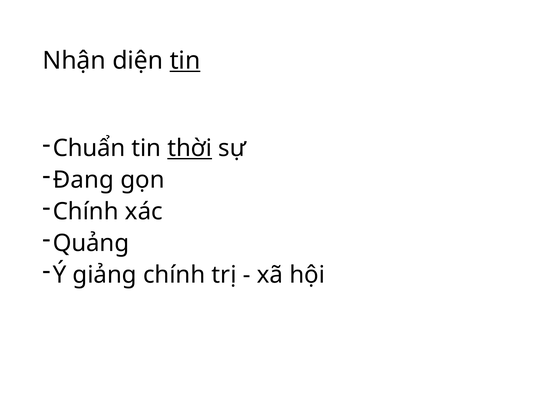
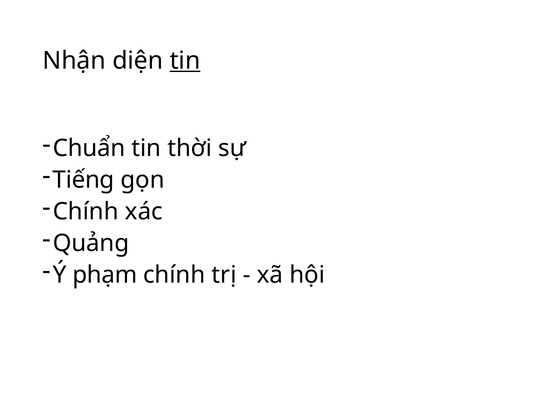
thời underline: present -> none (190, 148)
Đang: Đang -> Tiếng (84, 180)
giảng: giảng -> phạm (105, 275)
